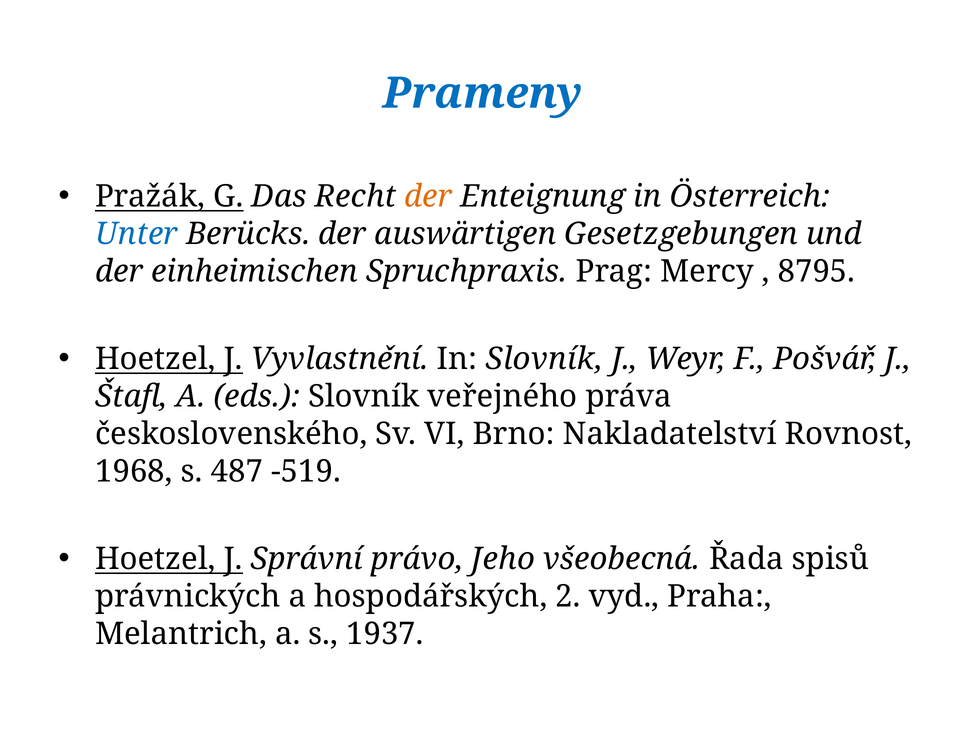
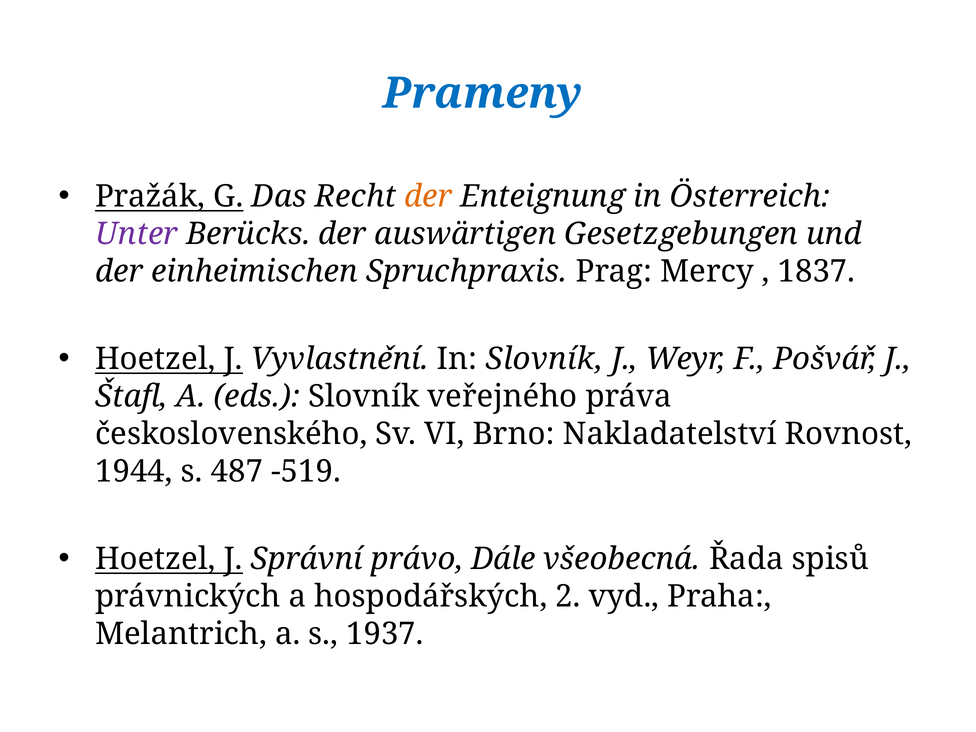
Unter colour: blue -> purple (137, 234)
8795: 8795 -> 1837 (816, 271)
1968: 1968 -> 1944 (134, 471)
Jeho: Jeho -> Dále (503, 559)
